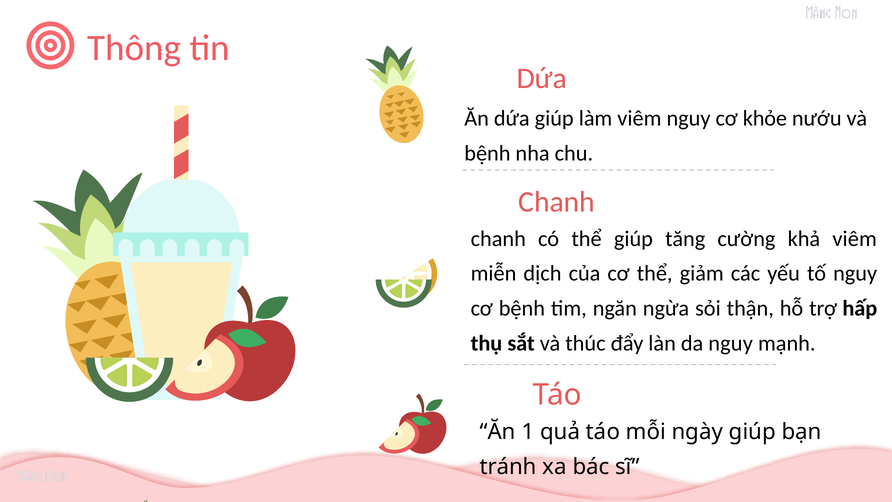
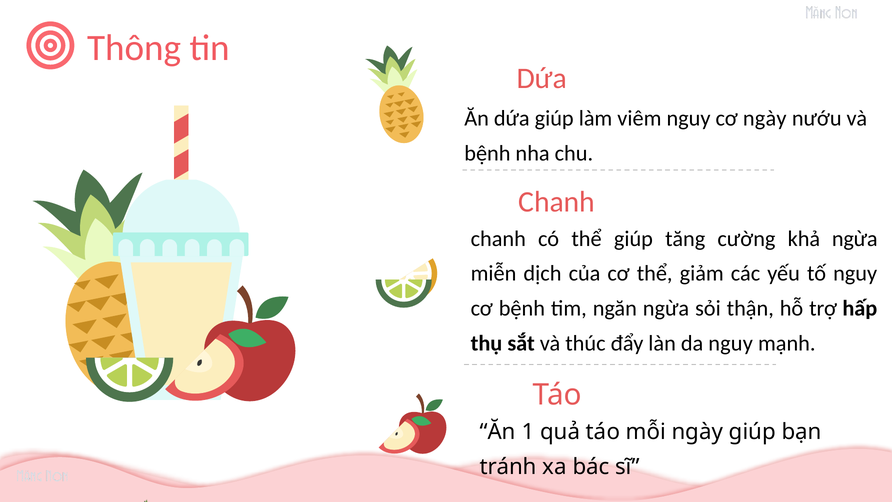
cơ khỏe: khỏe -> ngày (765, 118)
khả viêm: viêm -> ngừa (855, 239)
